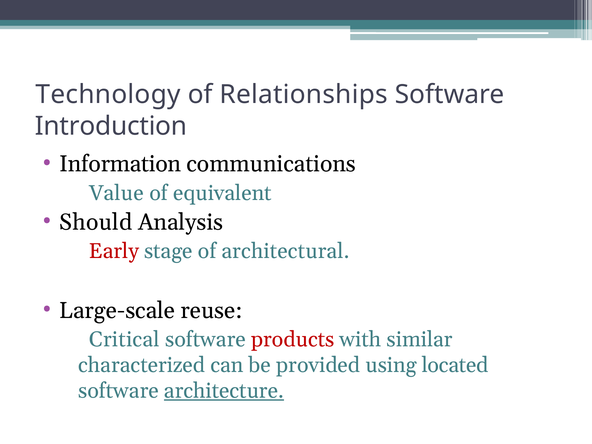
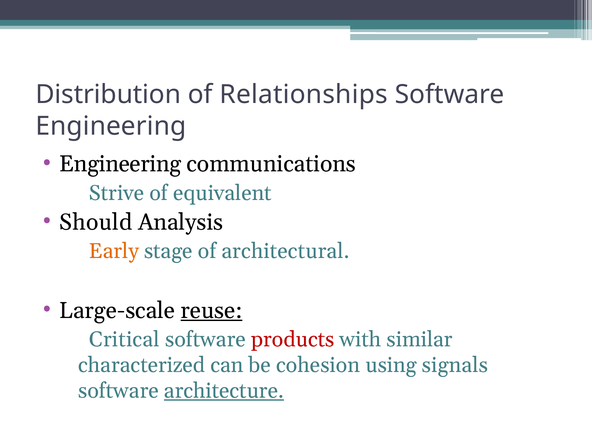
Technology: Technology -> Distribution (108, 95)
Introduction: Introduction -> Engineering (111, 126)
Information: Information -> Engineering (120, 164)
Value: Value -> Strive (117, 193)
Early colour: red -> orange (114, 251)
reuse underline: none -> present (212, 310)
provided: provided -> cohesion (318, 365)
located: located -> signals (455, 365)
